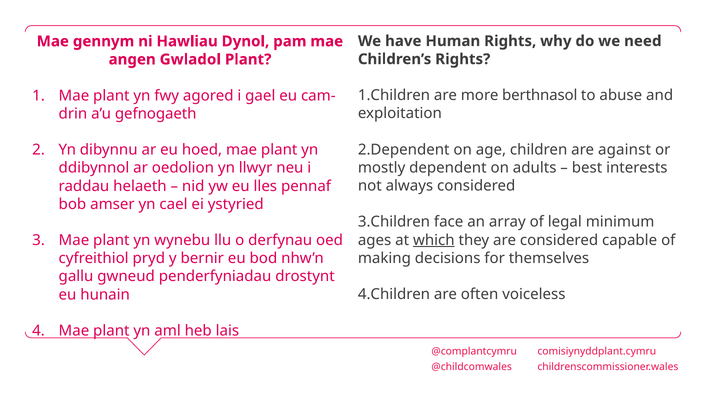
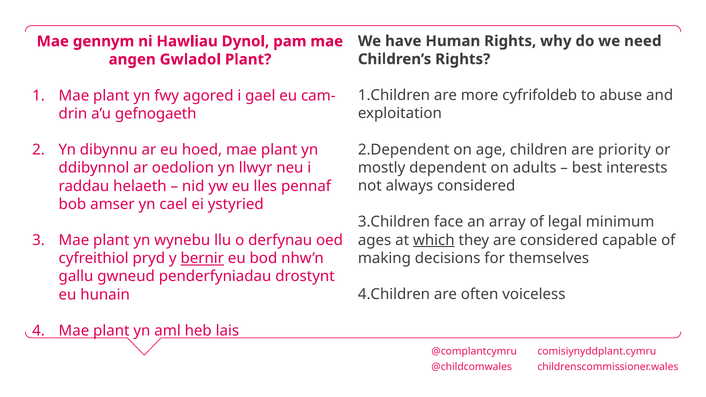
berthnasol: berthnasol -> cyfrifoldeb (540, 95)
against: against -> priority (625, 150)
bernir underline: none -> present (202, 258)
